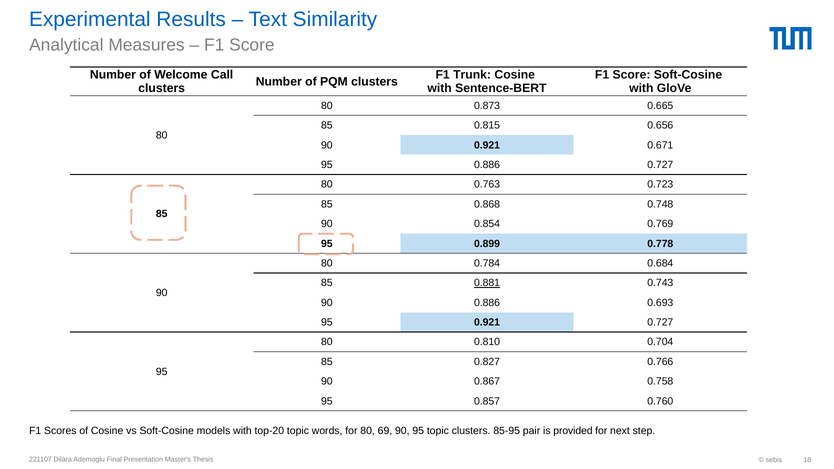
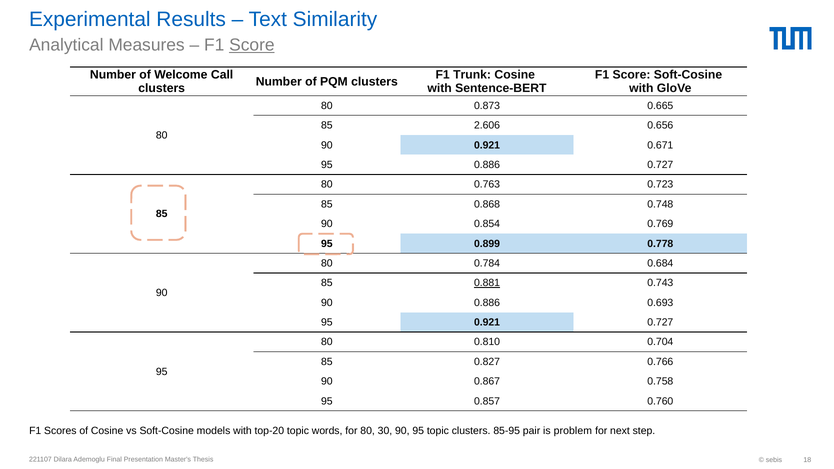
Score underline: none -> present (252, 45)
0.815: 0.815 -> 2.606 (487, 125)
69: 69 -> 30 (385, 431)
provided: provided -> problem (573, 431)
